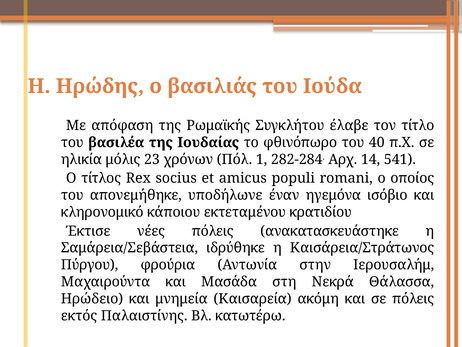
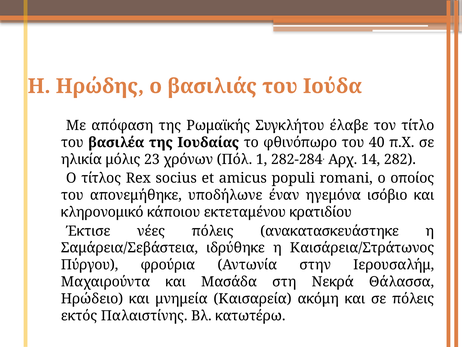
541: 541 -> 282 (400, 159)
